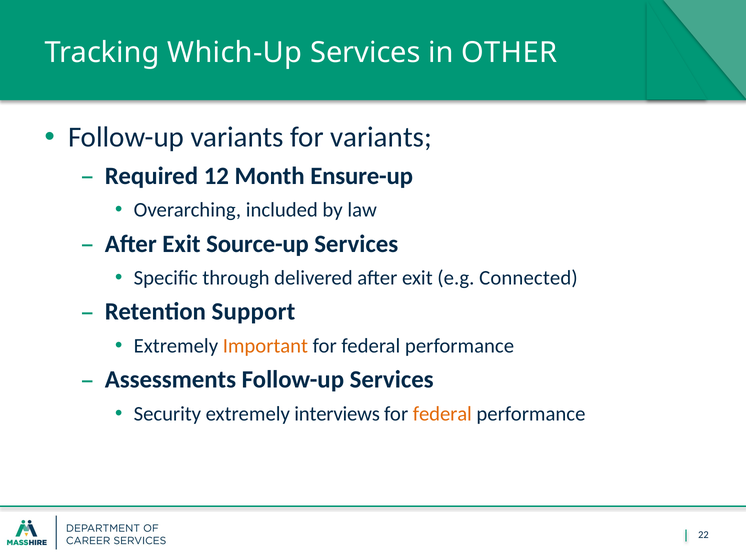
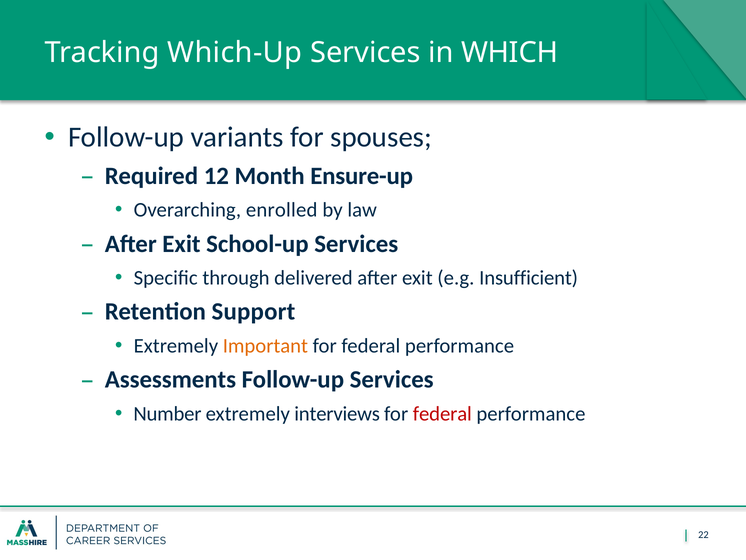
OTHER: OTHER -> WHICH (510, 53)
for variants: variants -> spouses (381, 137)
included: included -> enrolled (282, 210)
Source-up: Source-up -> School-up (257, 244)
Connected: Connected -> Insufficient (529, 278)
Security: Security -> Number (167, 413)
federal colour: orange -> red (442, 413)
